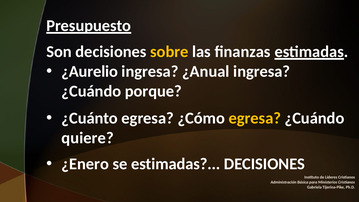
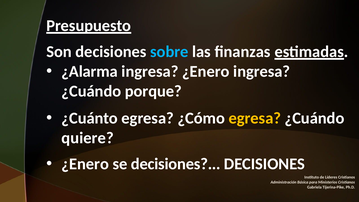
sobre colour: yellow -> light blue (169, 52)
¿Aurelio: ¿Aurelio -> ¿Alarma (90, 72)
ingresa ¿Anual: ¿Anual -> ¿Enero (206, 72)
se estimadas: estimadas -> decisiones (176, 164)
